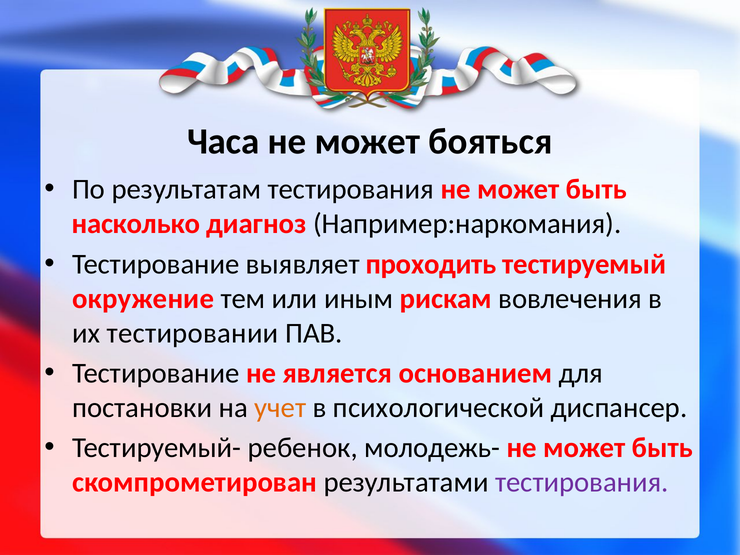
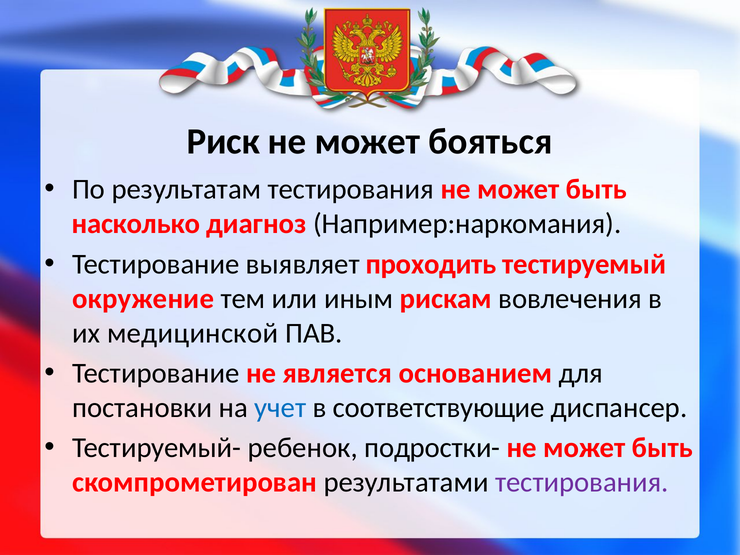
Часа: Часа -> Риск (223, 141)
тестировании: тестировании -> медицинской (193, 333)
учет colour: orange -> blue (280, 408)
психологической: психологической -> соответствующие (439, 408)
молодежь-: молодежь- -> подростки- (432, 448)
